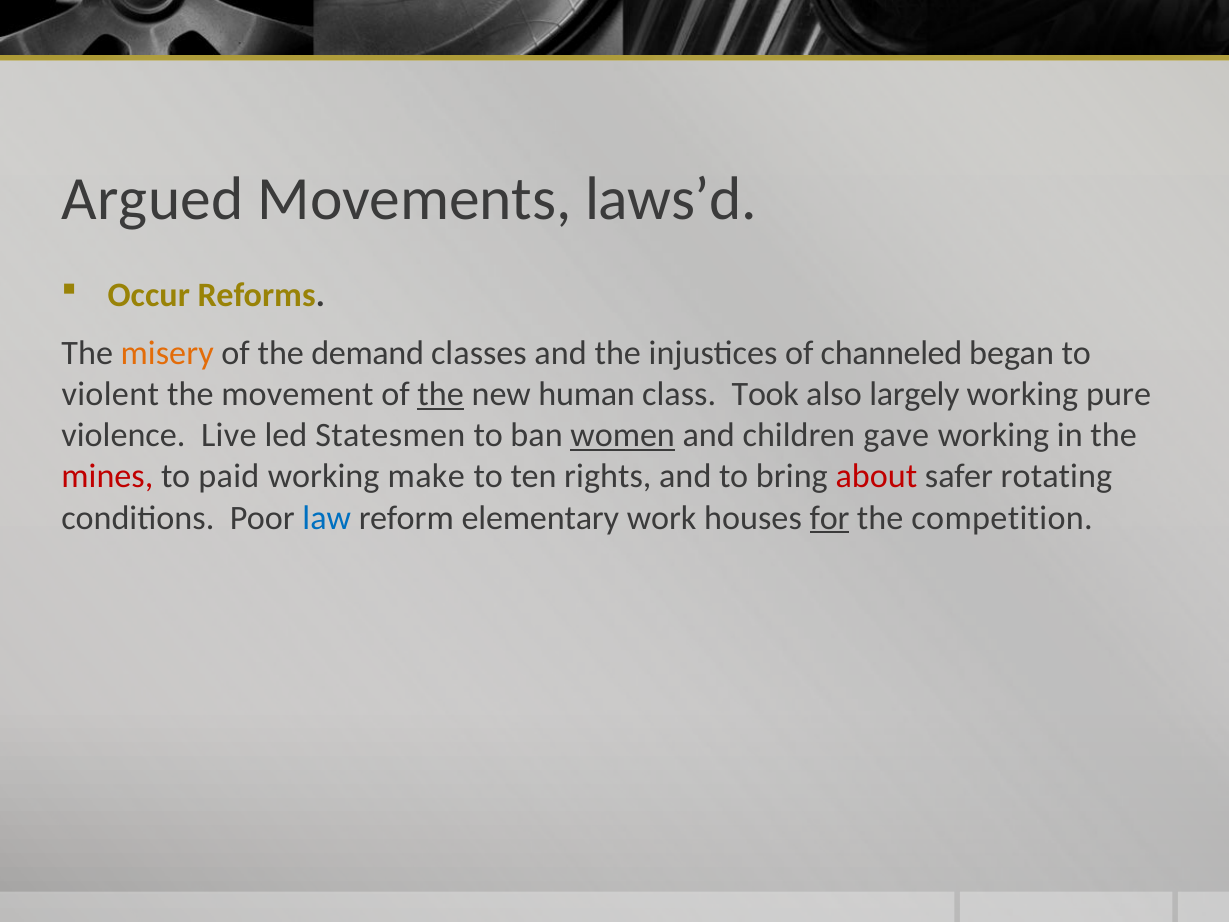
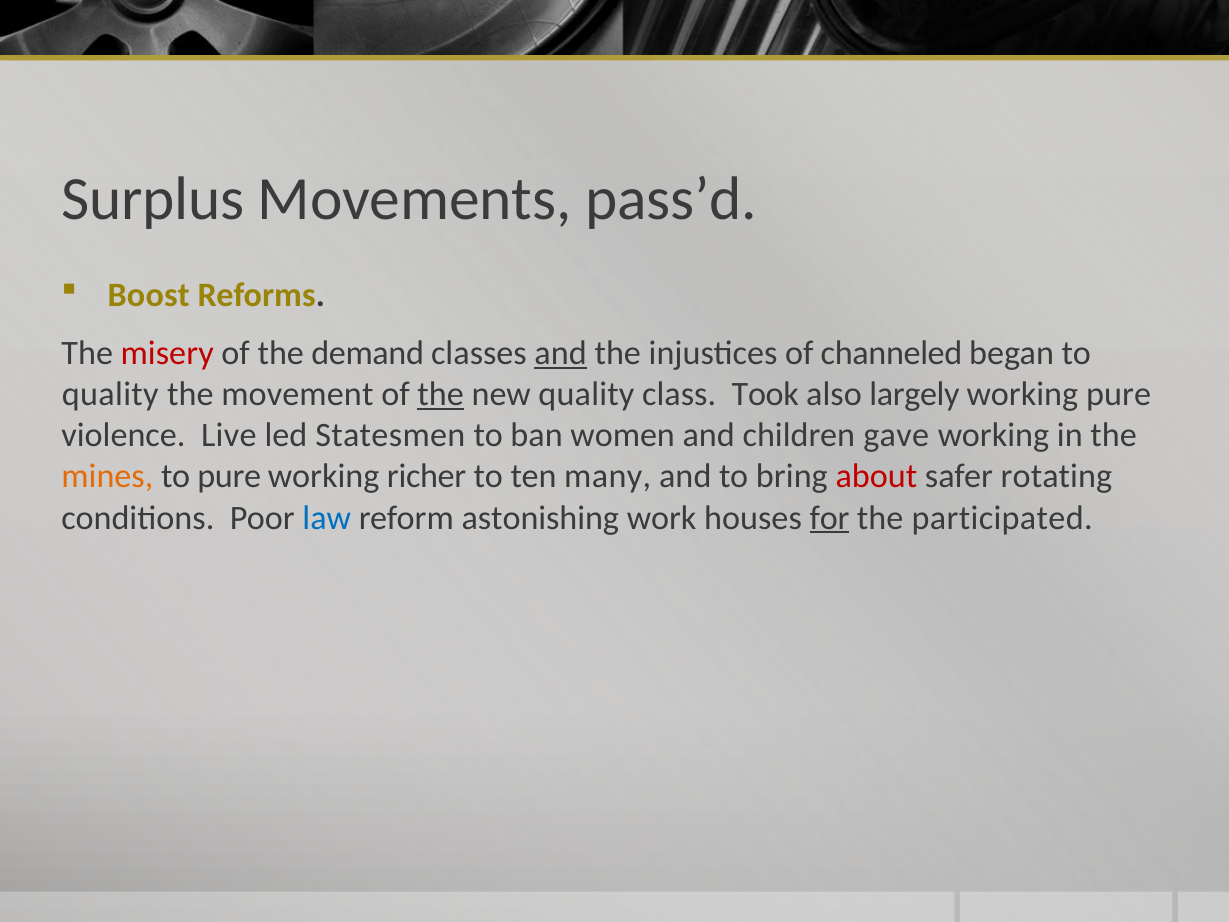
Argued: Argued -> Surplus (153, 199)
laws’d: laws’d -> pass’d (671, 199)
Occur: Occur -> Boost (149, 295)
misery colour: orange -> red (167, 353)
and underline: none -> present (561, 353)
violent: violent -> quality (110, 394)
new human: human -> quality (586, 394)
women underline: present -> none (623, 436)
mines colour: red -> orange (107, 477)
to paid: paid -> pure (229, 477)
make: make -> richer (427, 477)
rights: rights -> many (608, 477)
elementary: elementary -> astonishing (540, 518)
competition: competition -> participated (1002, 518)
